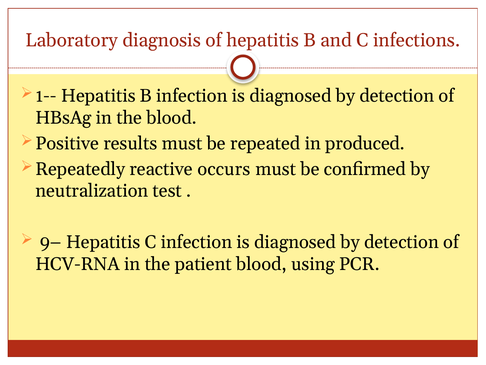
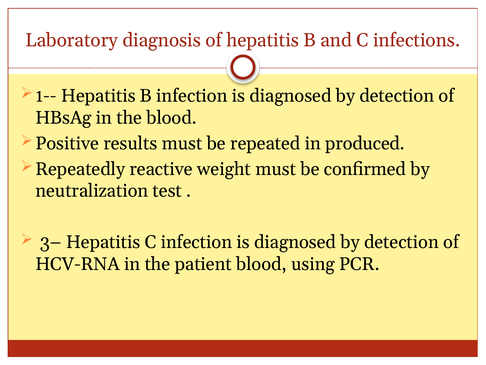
occurs: occurs -> weight (224, 169)
9–: 9– -> 3– (51, 242)
